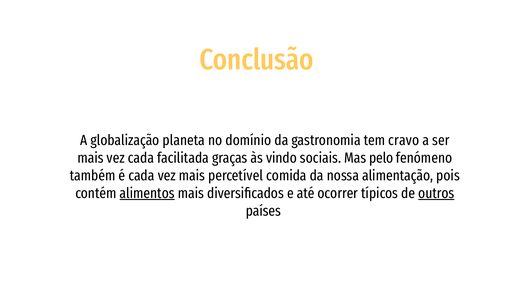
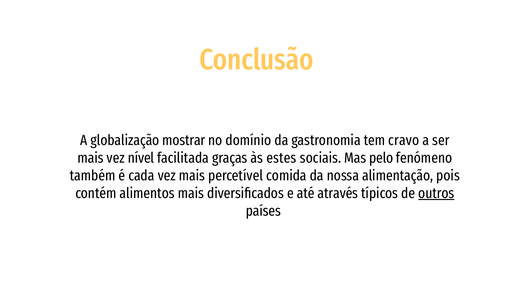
planeta: planeta -> mostrar (184, 140)
vez cada: cada -> nível (141, 158)
vindo: vindo -> estes (281, 158)
alimentos underline: present -> none (147, 193)
ocorrer: ocorrer -> através (338, 193)
